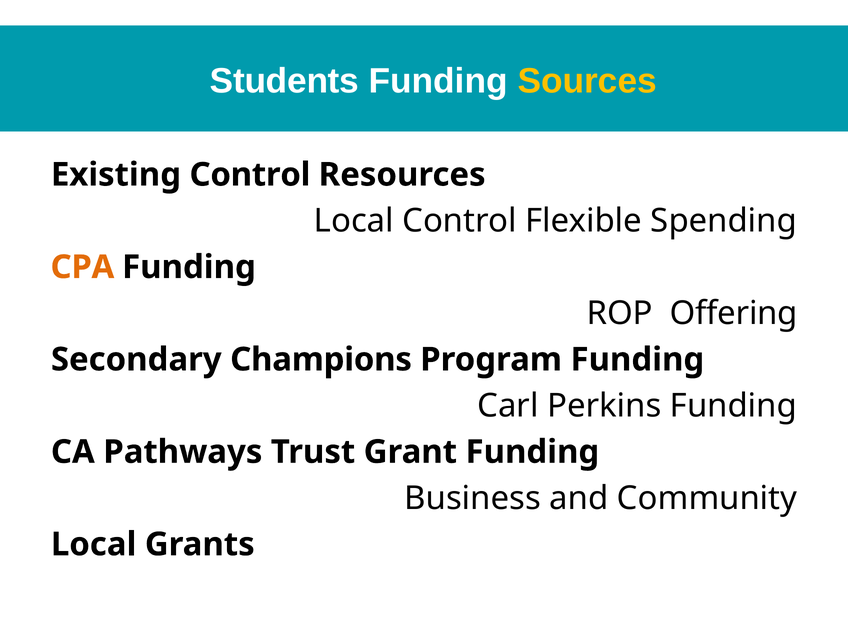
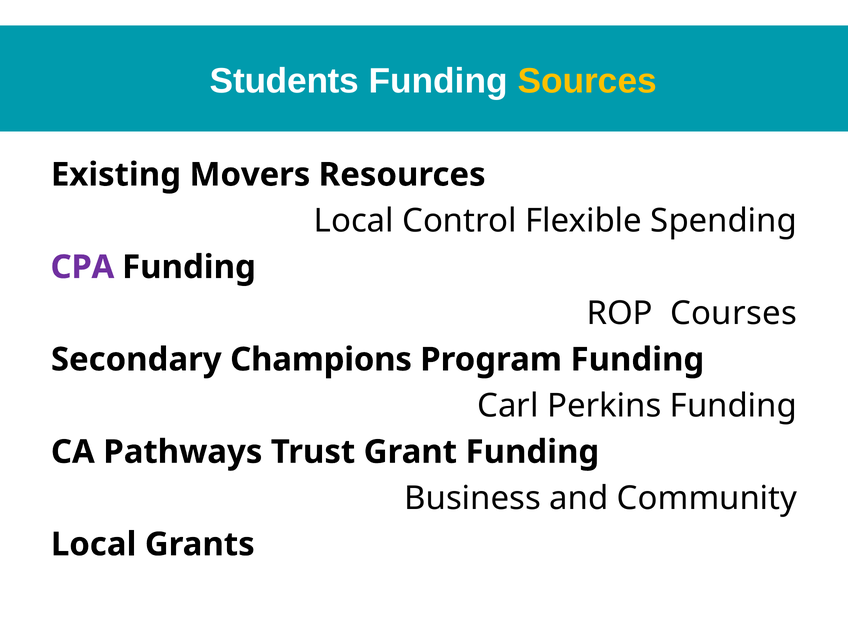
Existing Control: Control -> Movers (250, 175)
CPA colour: orange -> purple (82, 267)
Offering: Offering -> Courses (733, 313)
